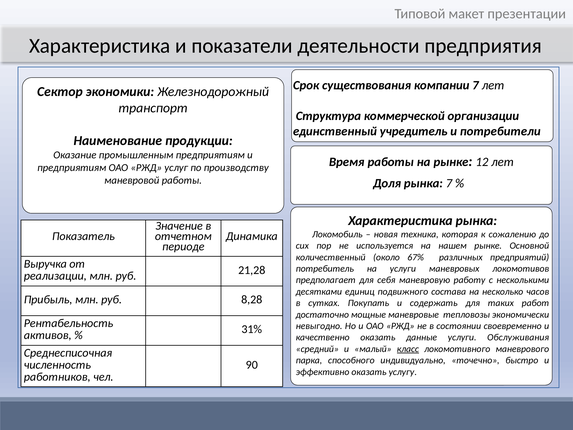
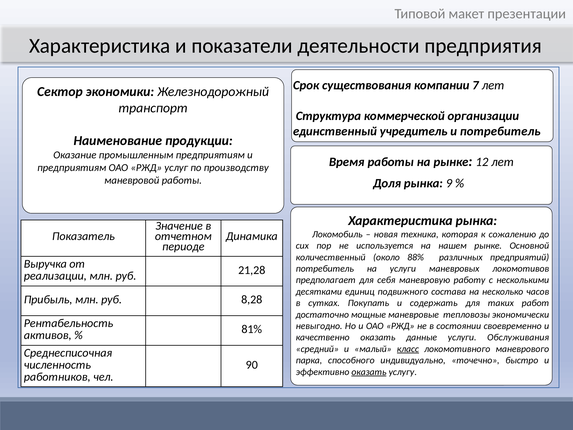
и потребители: потребители -> потребитель (500, 131)
рынка 7: 7 -> 9 (449, 183)
67%: 67% -> 88% (416, 257)
31%: 31% -> 81% (252, 329)
оказать underline: none -> present (369, 372)
